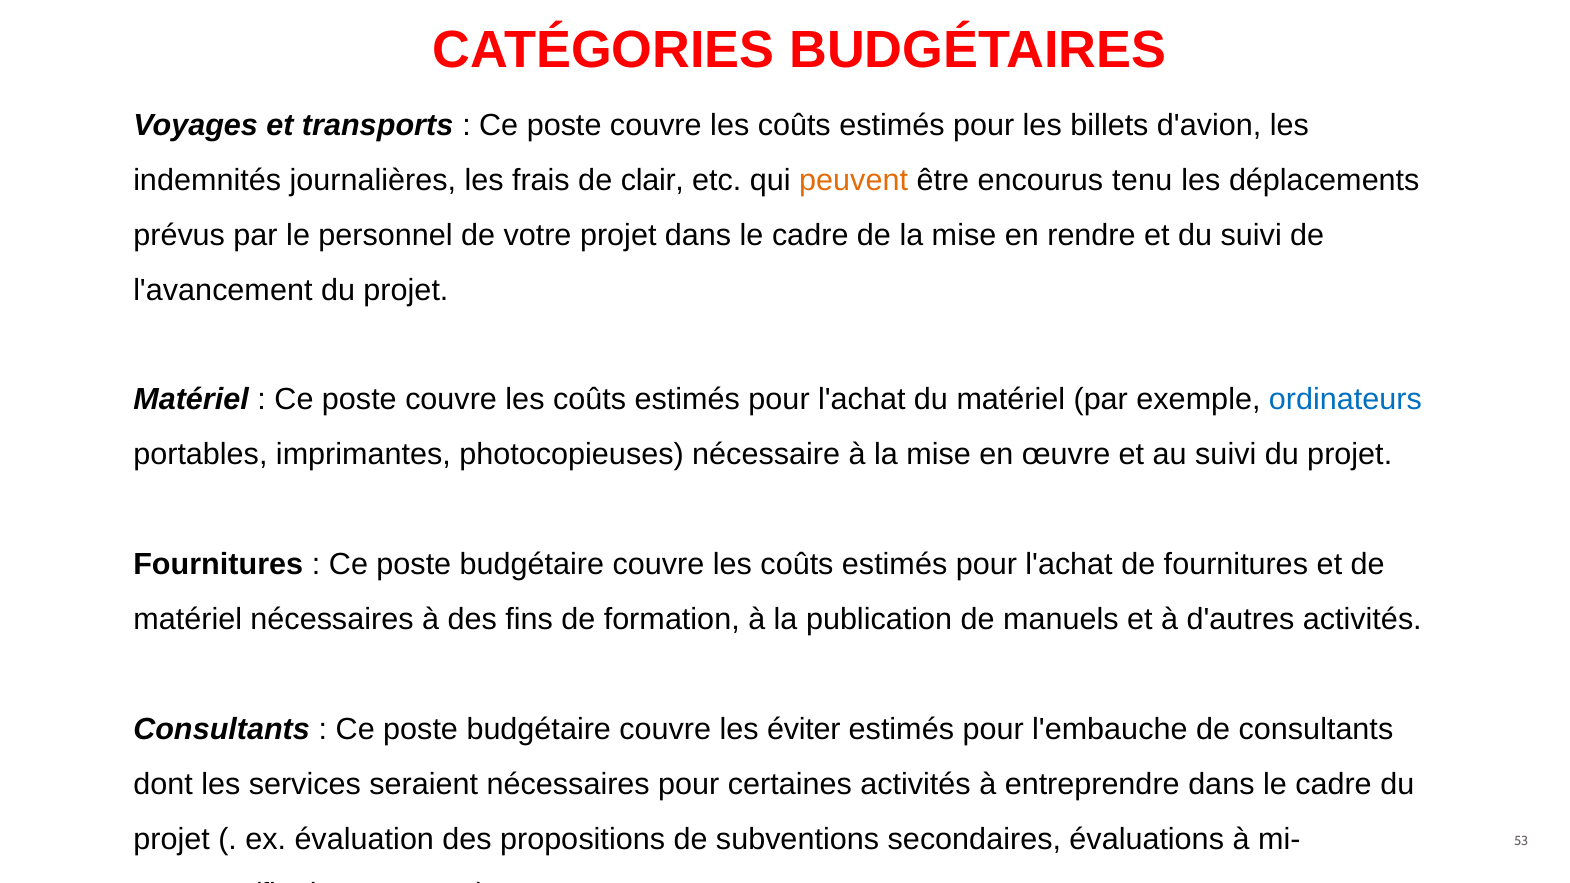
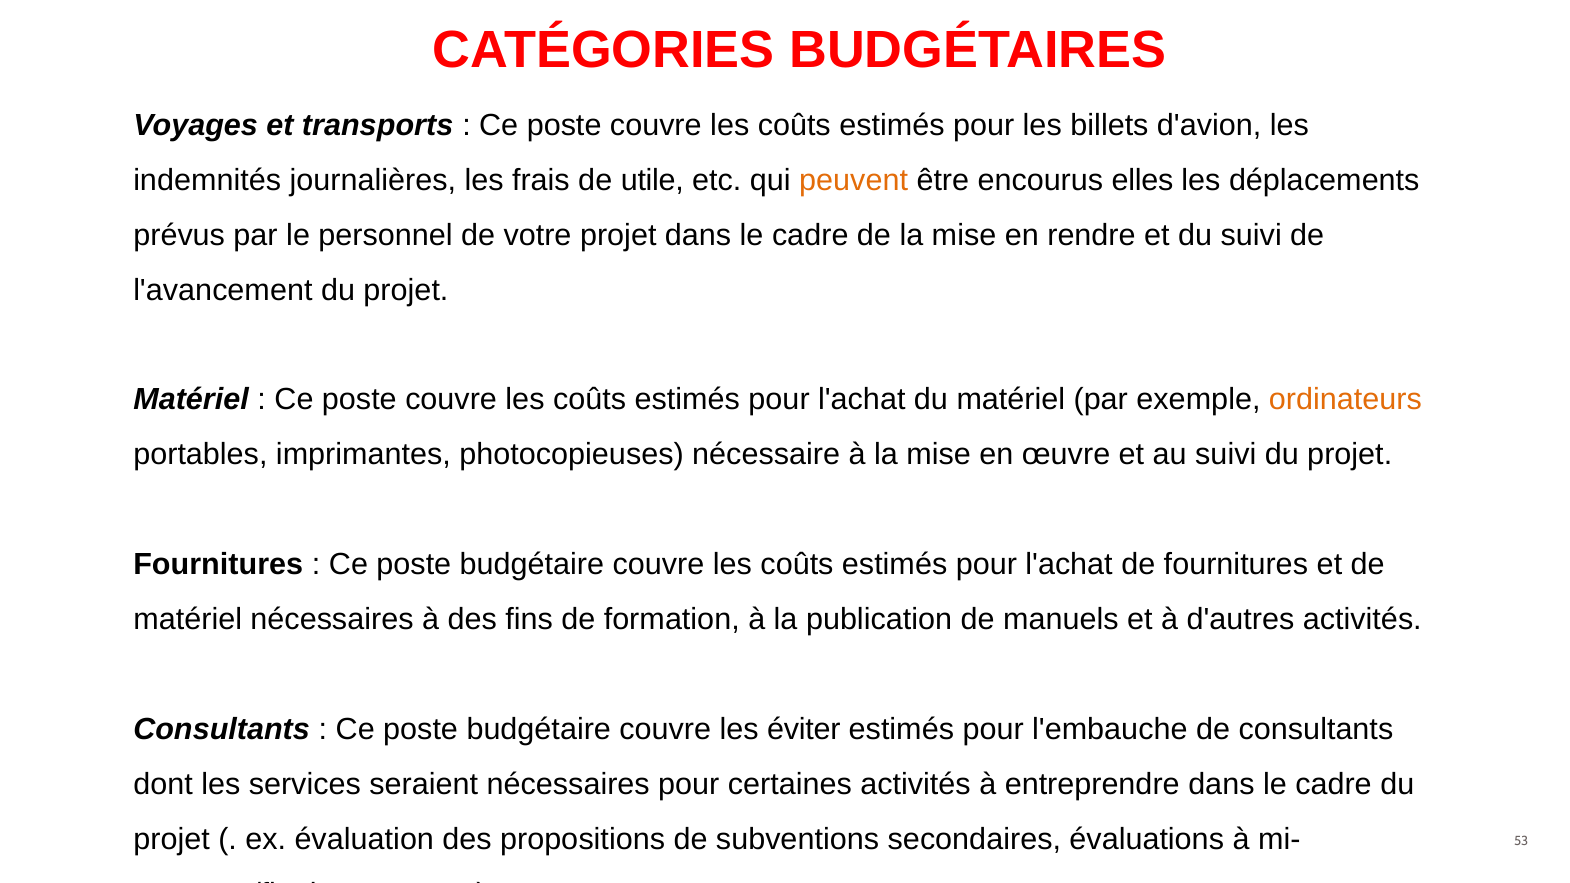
clair: clair -> utile (652, 180)
tenu: tenu -> elles (1143, 180)
ordinateurs colour: blue -> orange (1345, 400)
